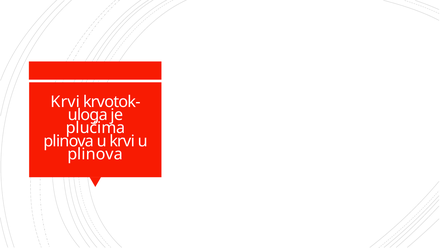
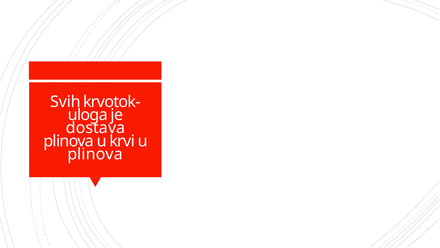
Krvi: Krvi -> Svih (65, 102)
plućima: plućima -> dostava (96, 128)
